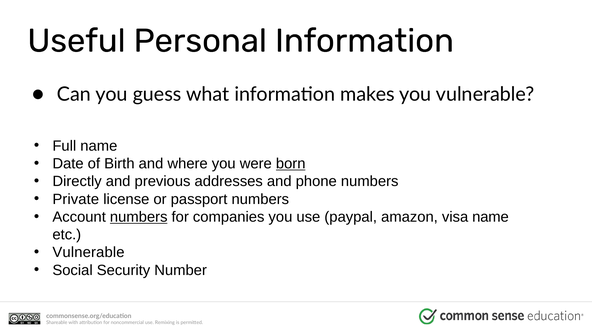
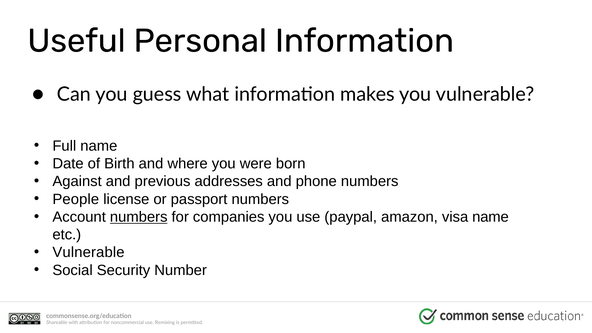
born underline: present -> none (291, 164)
Directly: Directly -> Against (77, 181)
Private: Private -> People (76, 199)
